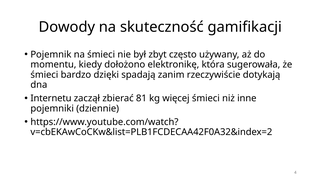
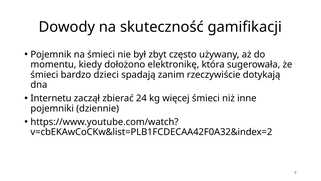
dzięki: dzięki -> dzieci (106, 74)
81: 81 -> 24 (141, 98)
